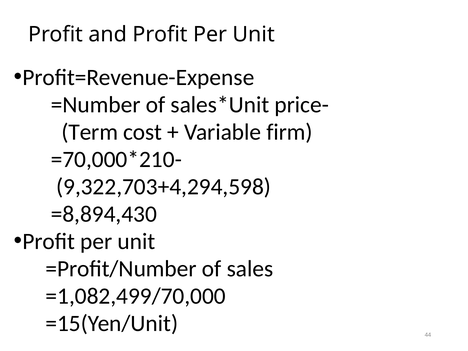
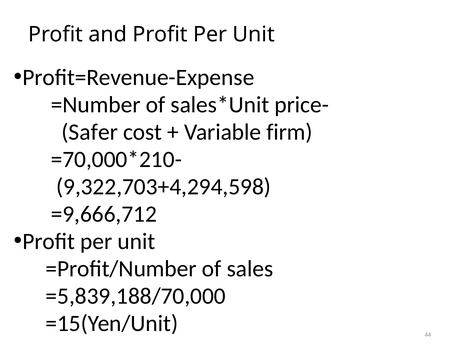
Term: Term -> Safer (90, 132)
=8,894,430: =8,894,430 -> =9,666,712 (104, 214)
=1,082,499/70,000: =1,082,499/70,000 -> =5,839,188/70,000 (136, 296)
